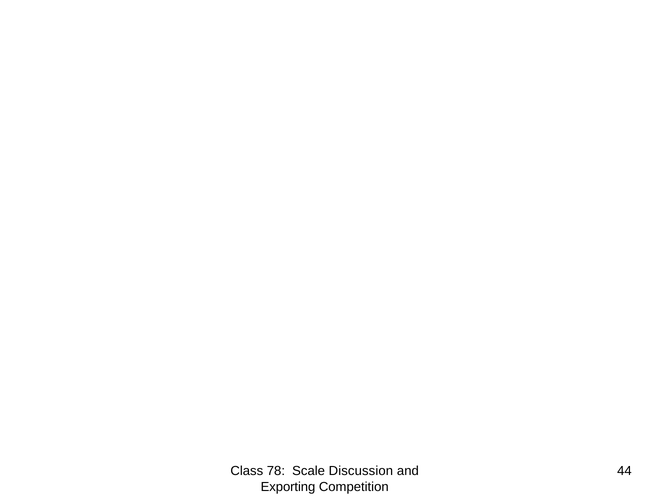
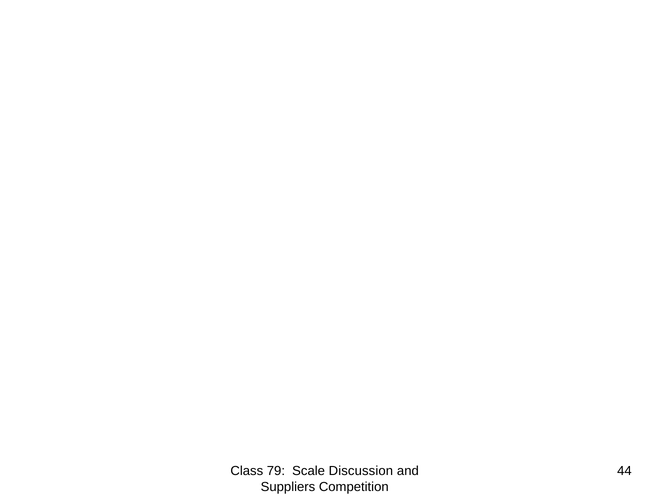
78: 78 -> 79 (276, 471)
Exporting: Exporting -> Suppliers (288, 487)
